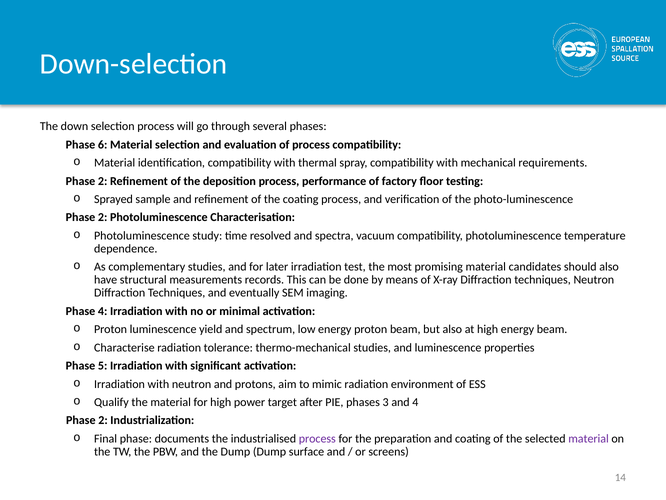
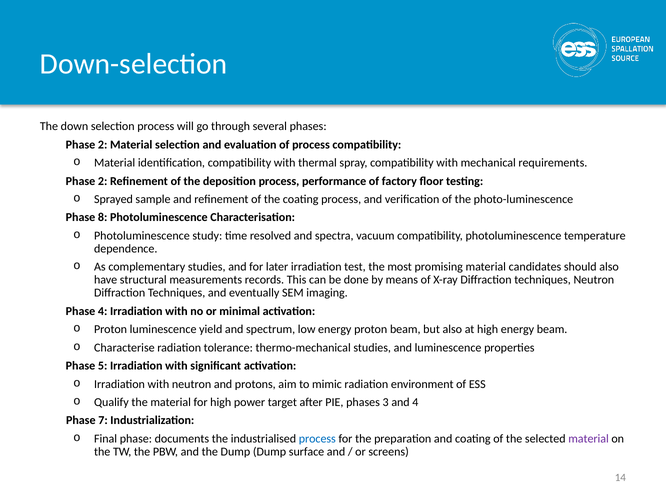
6: 6 -> 2 (103, 145)
2: 2 -> 8 (103, 217)
2: 2 -> 7 (103, 420)
process colour: purple -> blue (317, 438)
